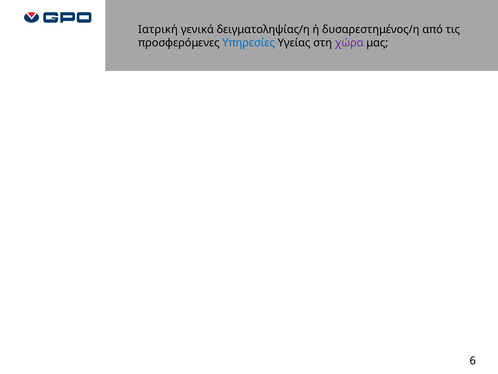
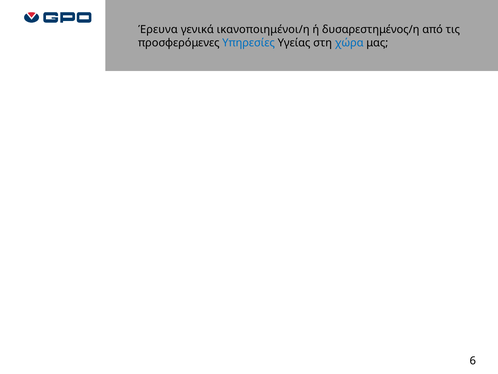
Ιατρική: Ιατρική -> Έρευνα (158, 29)
δειγματοληψίας/η: δειγματοληψίας/η -> ικανοποιημένοι/η (263, 29)
χώρα colour: purple -> blue (349, 43)
